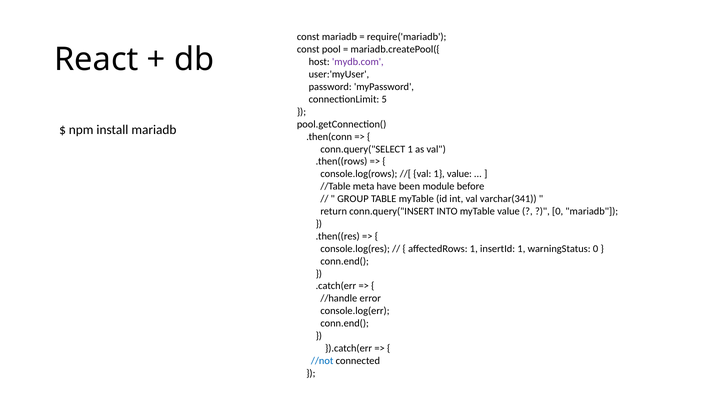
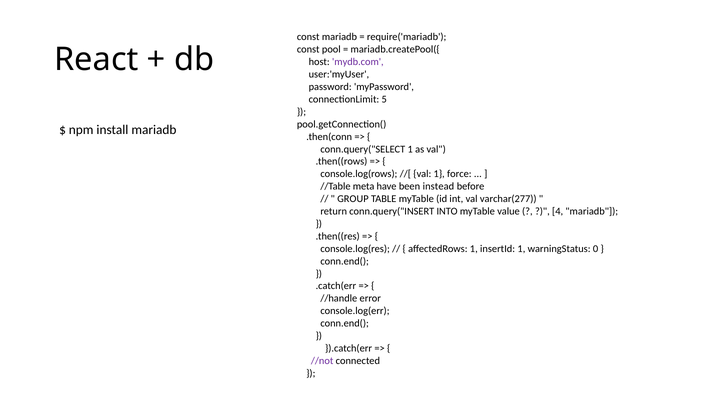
1 value: value -> force (459, 174)
module: module -> instead (438, 186)
varchar(341: varchar(341 -> varchar(277 (508, 199)
0: 0 -> 4 (558, 211)
//not colour: blue -> purple (322, 361)
